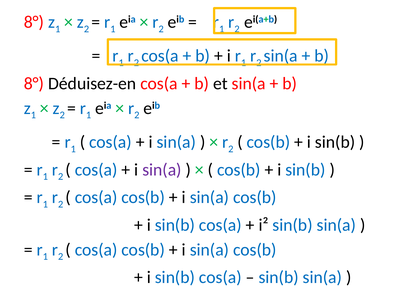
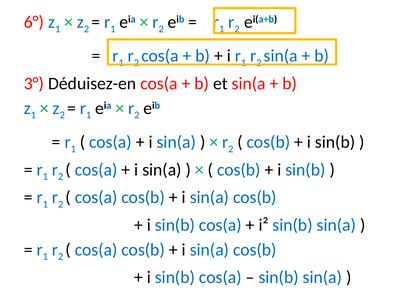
8°: 8° -> 6° (34, 22)
8°: 8° -> 3° (34, 83)
sin(a colour: purple -> black (162, 170)
